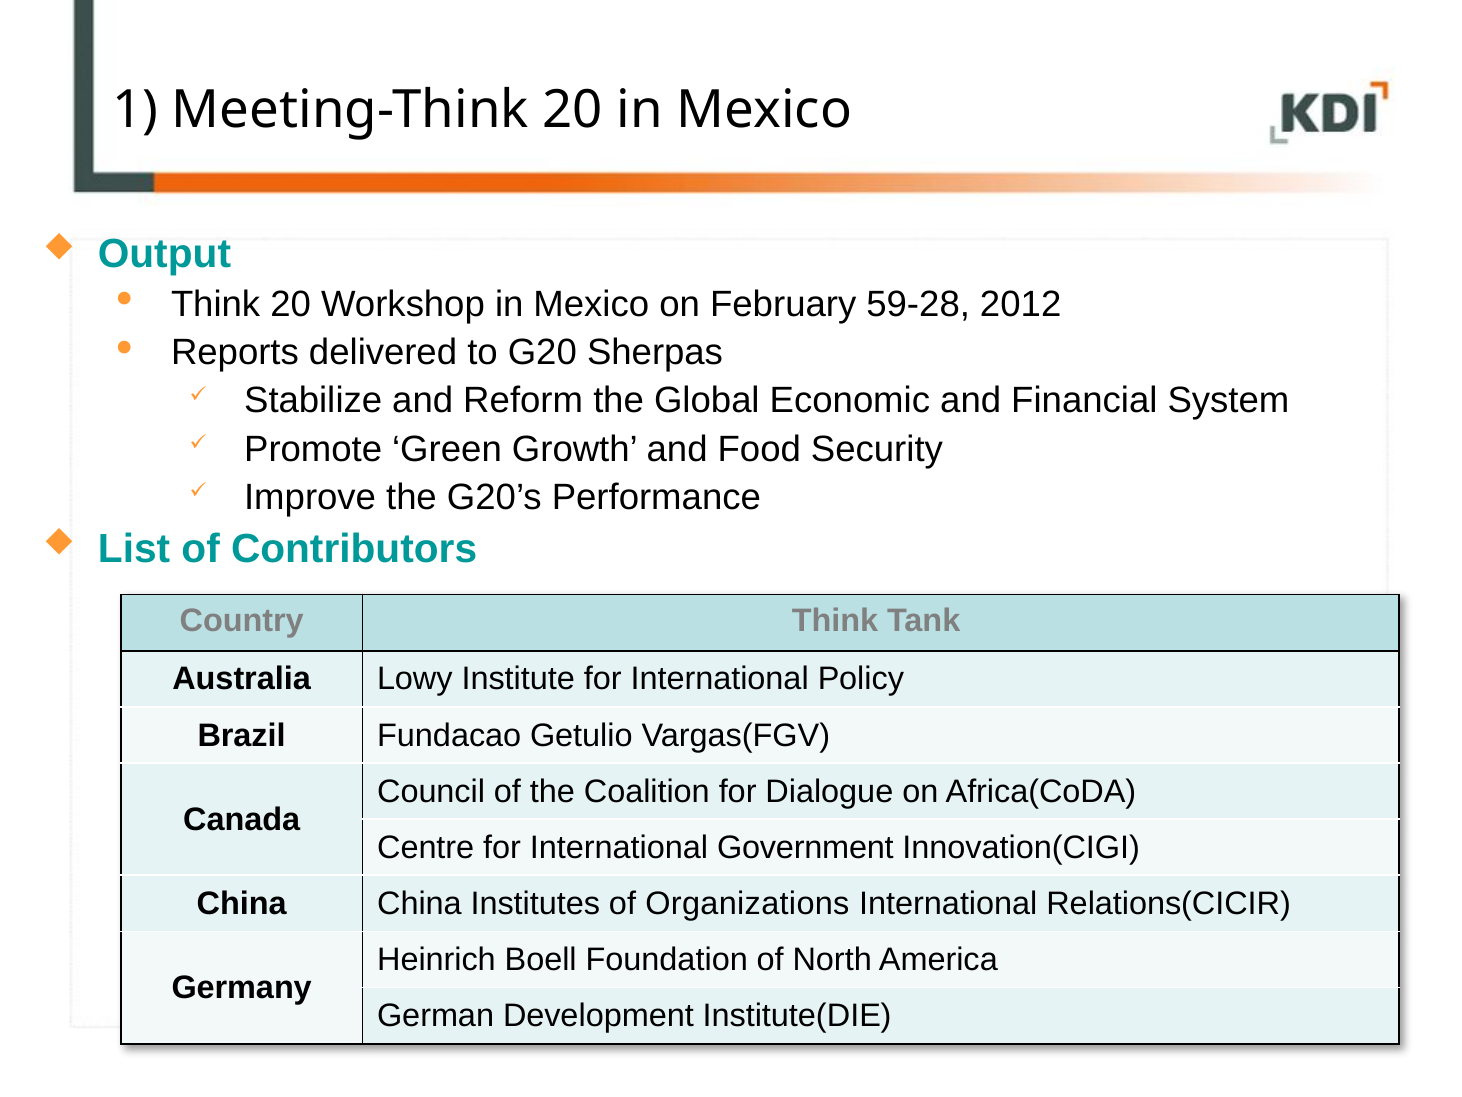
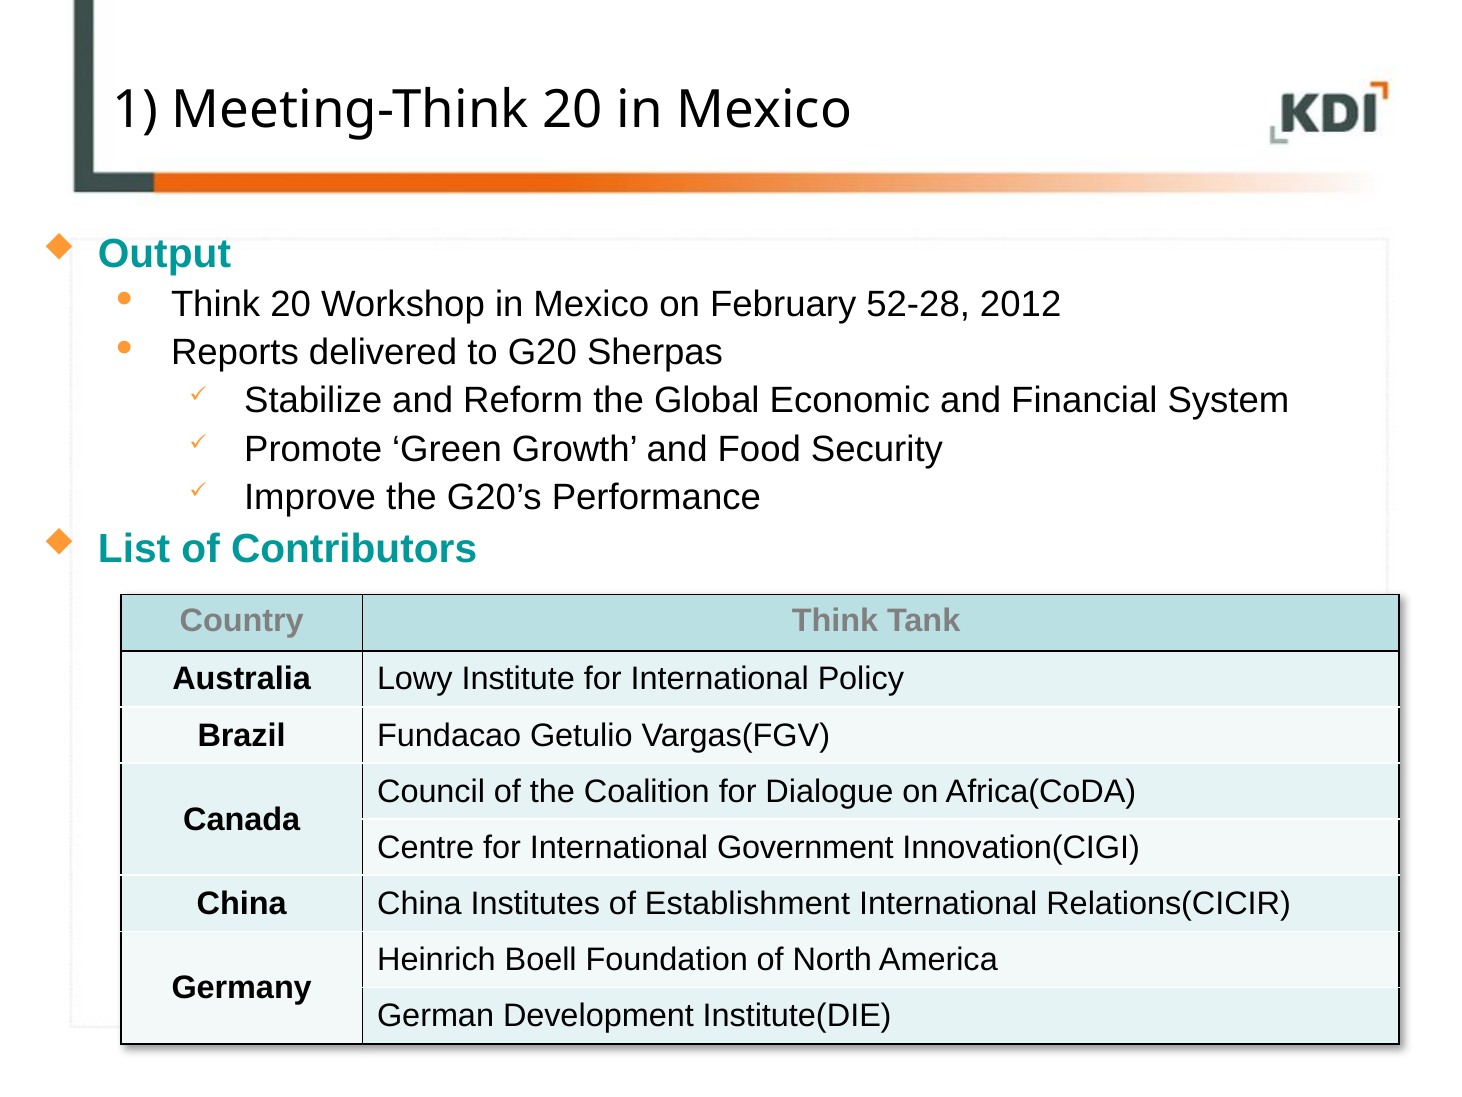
59-28: 59-28 -> 52-28 (918, 304)
Organizations: Organizations -> Establishment (748, 903)
